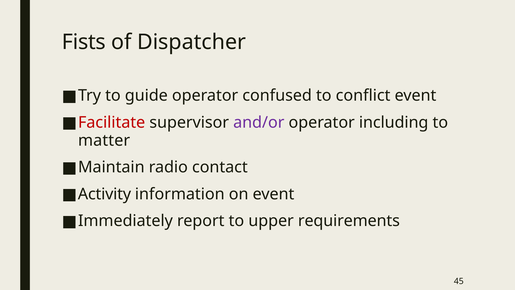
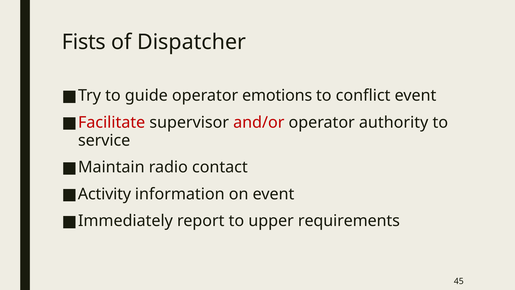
confused: confused -> emotions (277, 95)
and/or colour: purple -> red (259, 122)
including: including -> authority (394, 122)
matter: matter -> service (104, 140)
